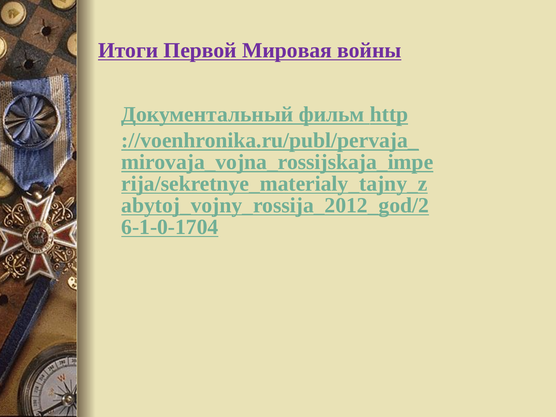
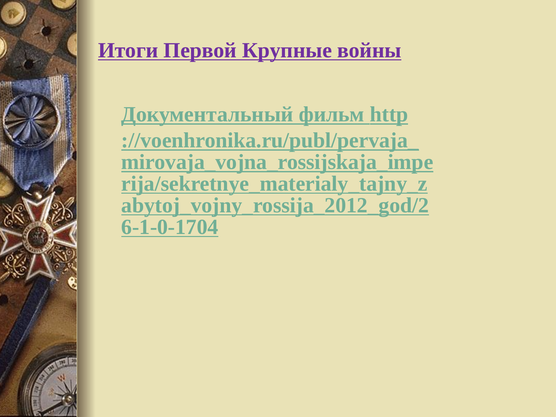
Мировая: Мировая -> Крупные (287, 50)
